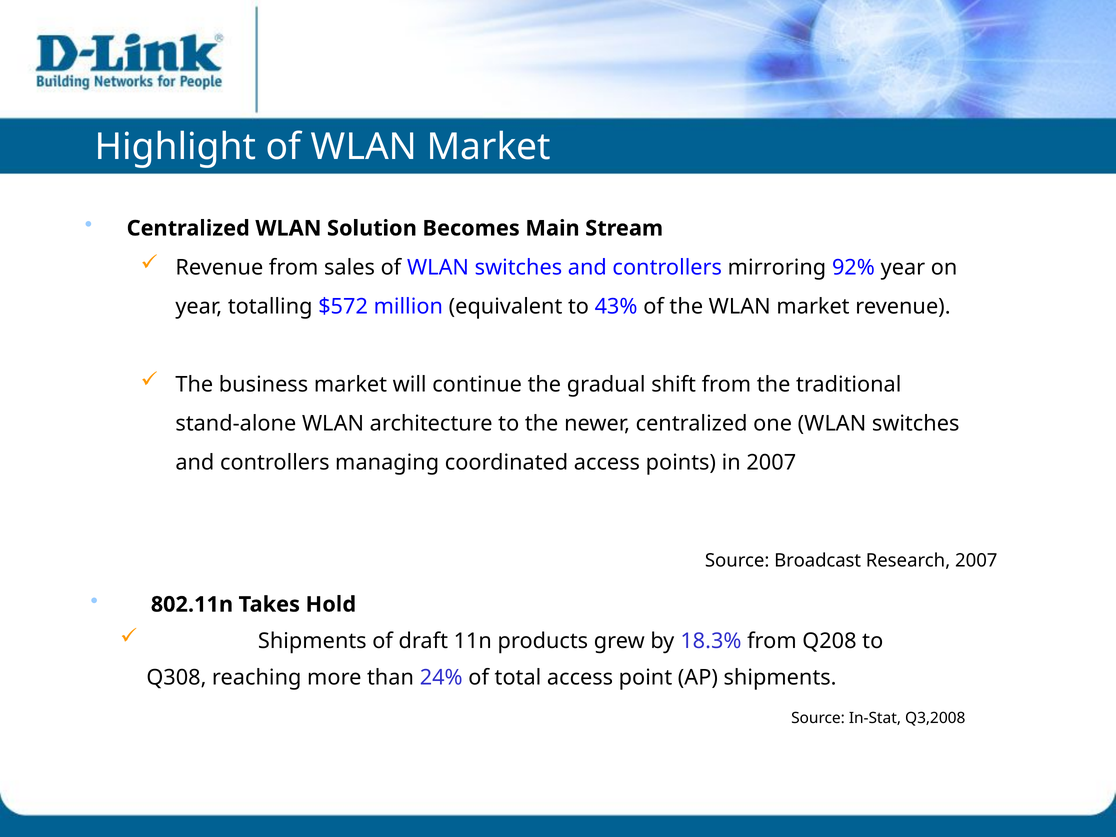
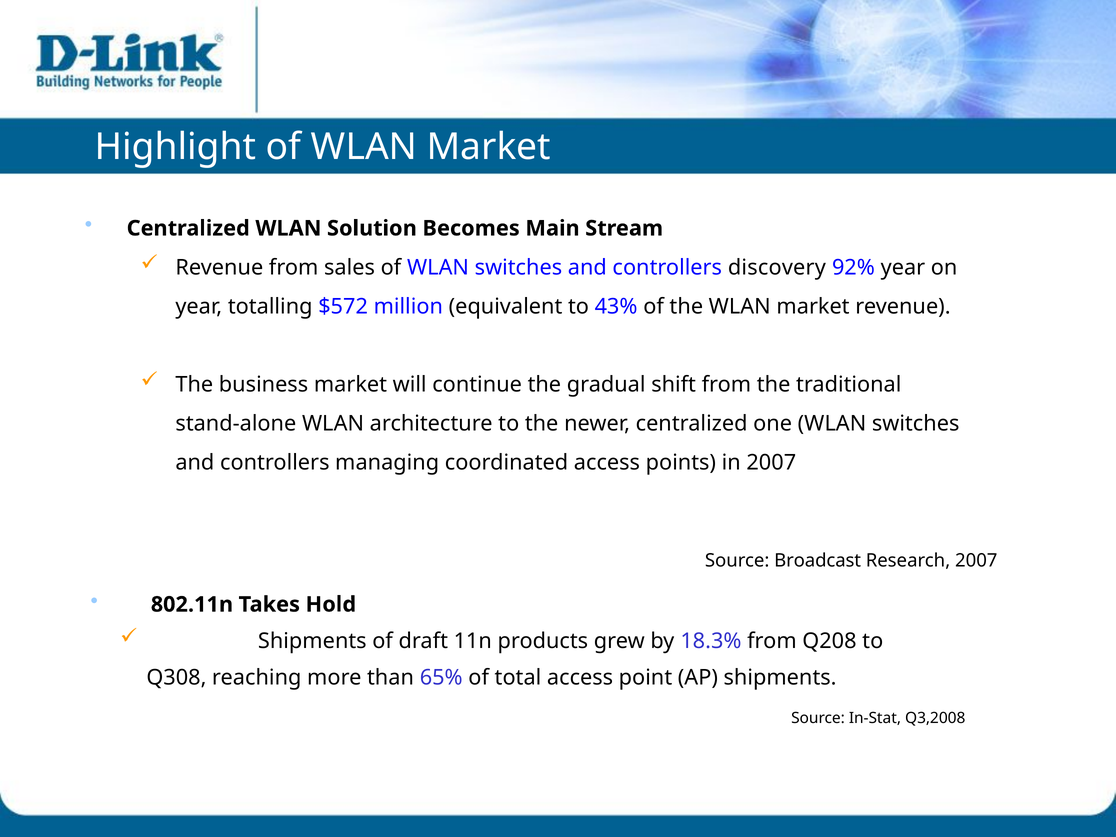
mirroring: mirroring -> discovery (777, 267)
24%: 24% -> 65% (441, 677)
